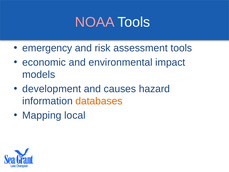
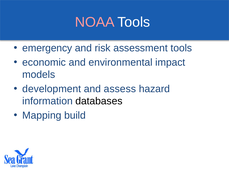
causes: causes -> assess (120, 89)
databases colour: orange -> black (99, 101)
local: local -> build (75, 115)
